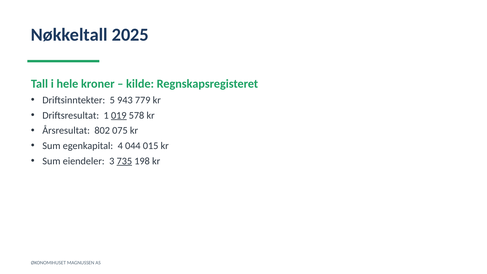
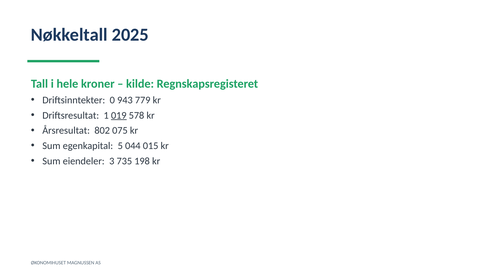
5: 5 -> 0 (112, 100)
4: 4 -> 5 (120, 146)
735 underline: present -> none (124, 161)
